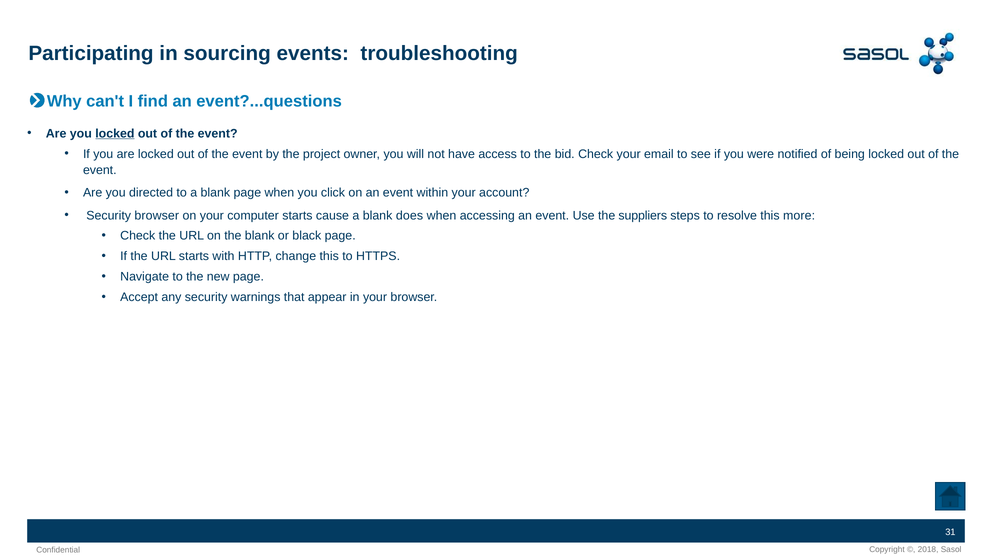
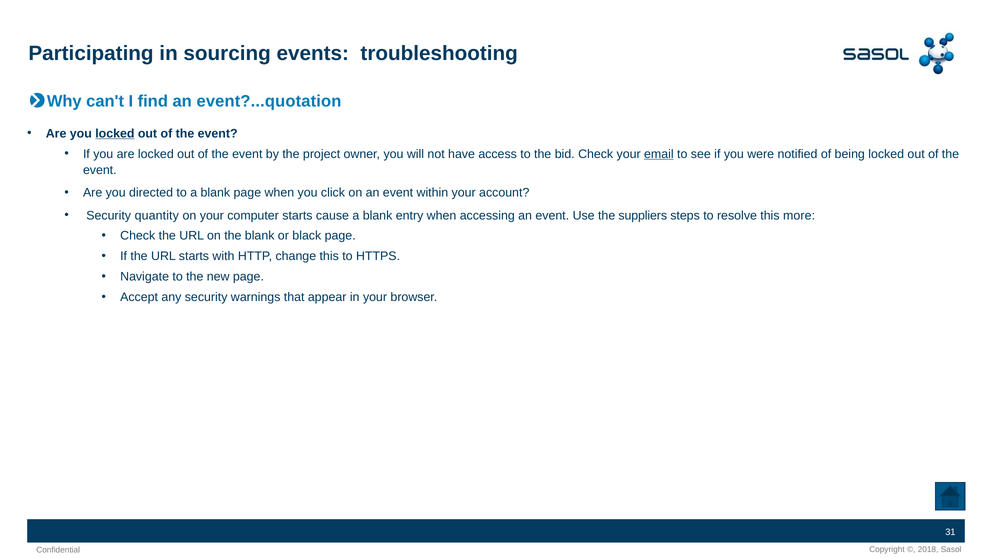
event?...questions: event?...questions -> event?...quotation (269, 101)
email underline: none -> present (659, 154)
Security browser: browser -> quantity (157, 215)
does: does -> entry (410, 215)
